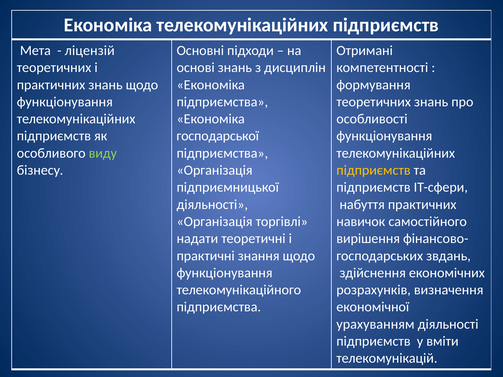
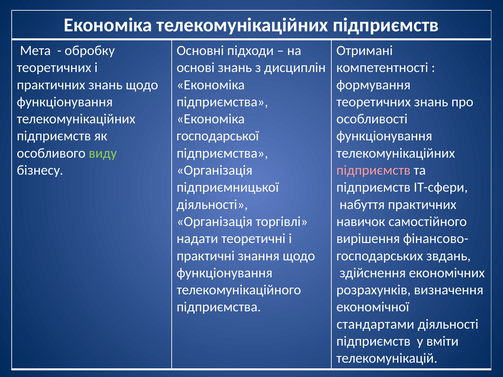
ліцензій: ліцензій -> обробку (90, 51)
підприємств colour: yellow -> pink (373, 170)
урахуванням: урахуванням -> стандартами (375, 324)
